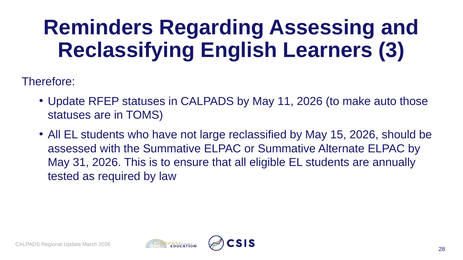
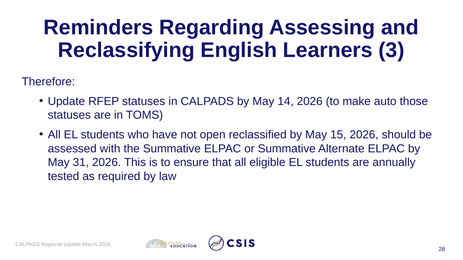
11: 11 -> 14 (286, 101)
large: large -> open (213, 135)
